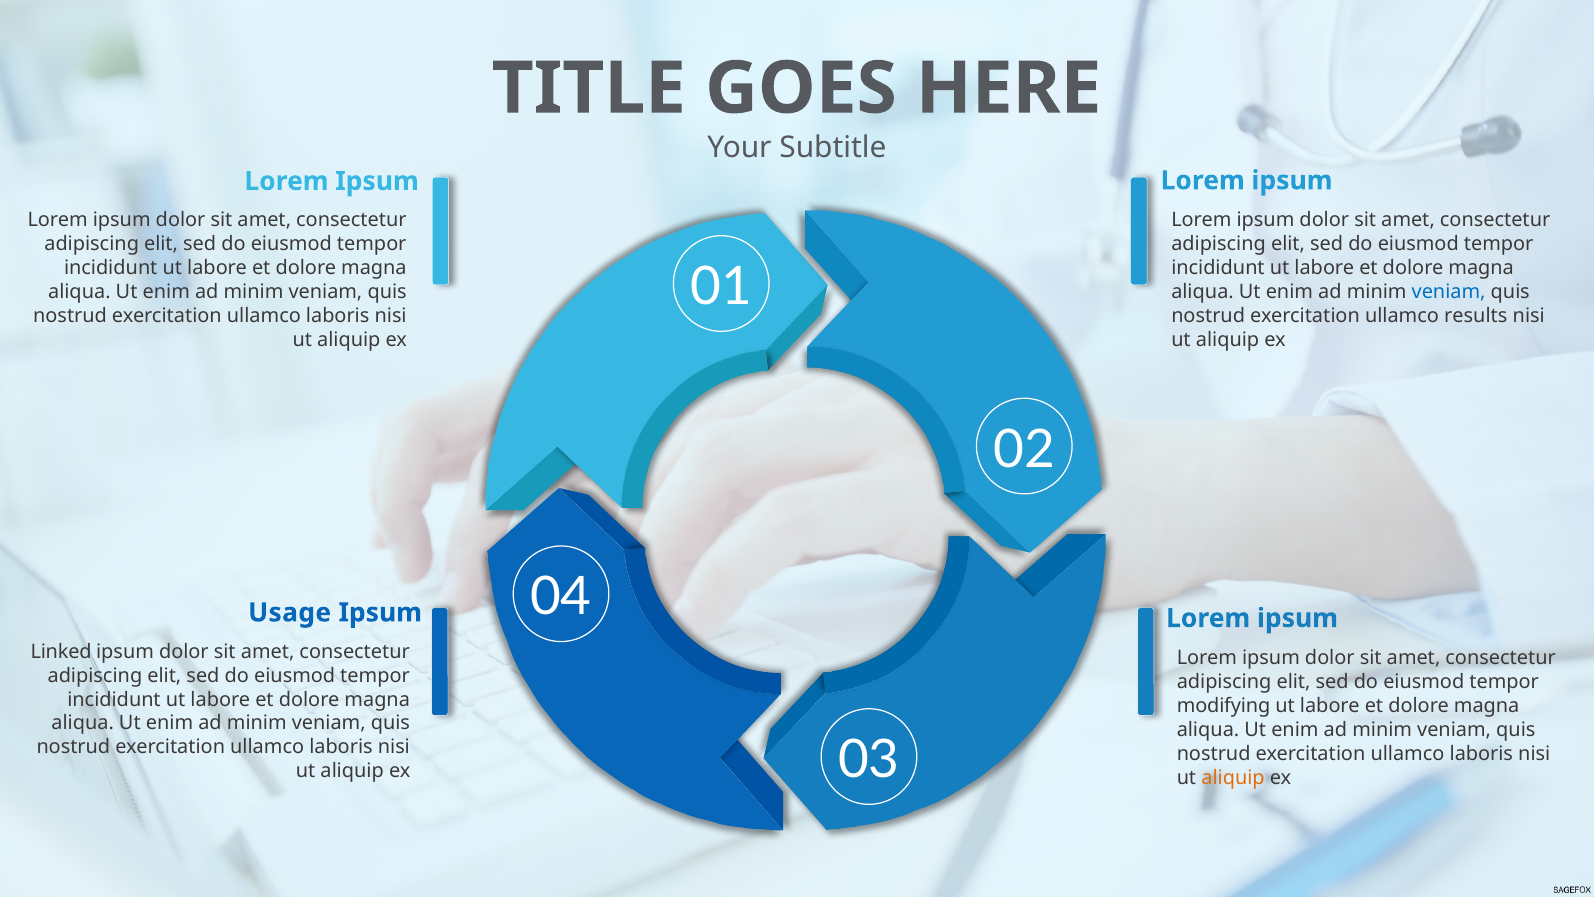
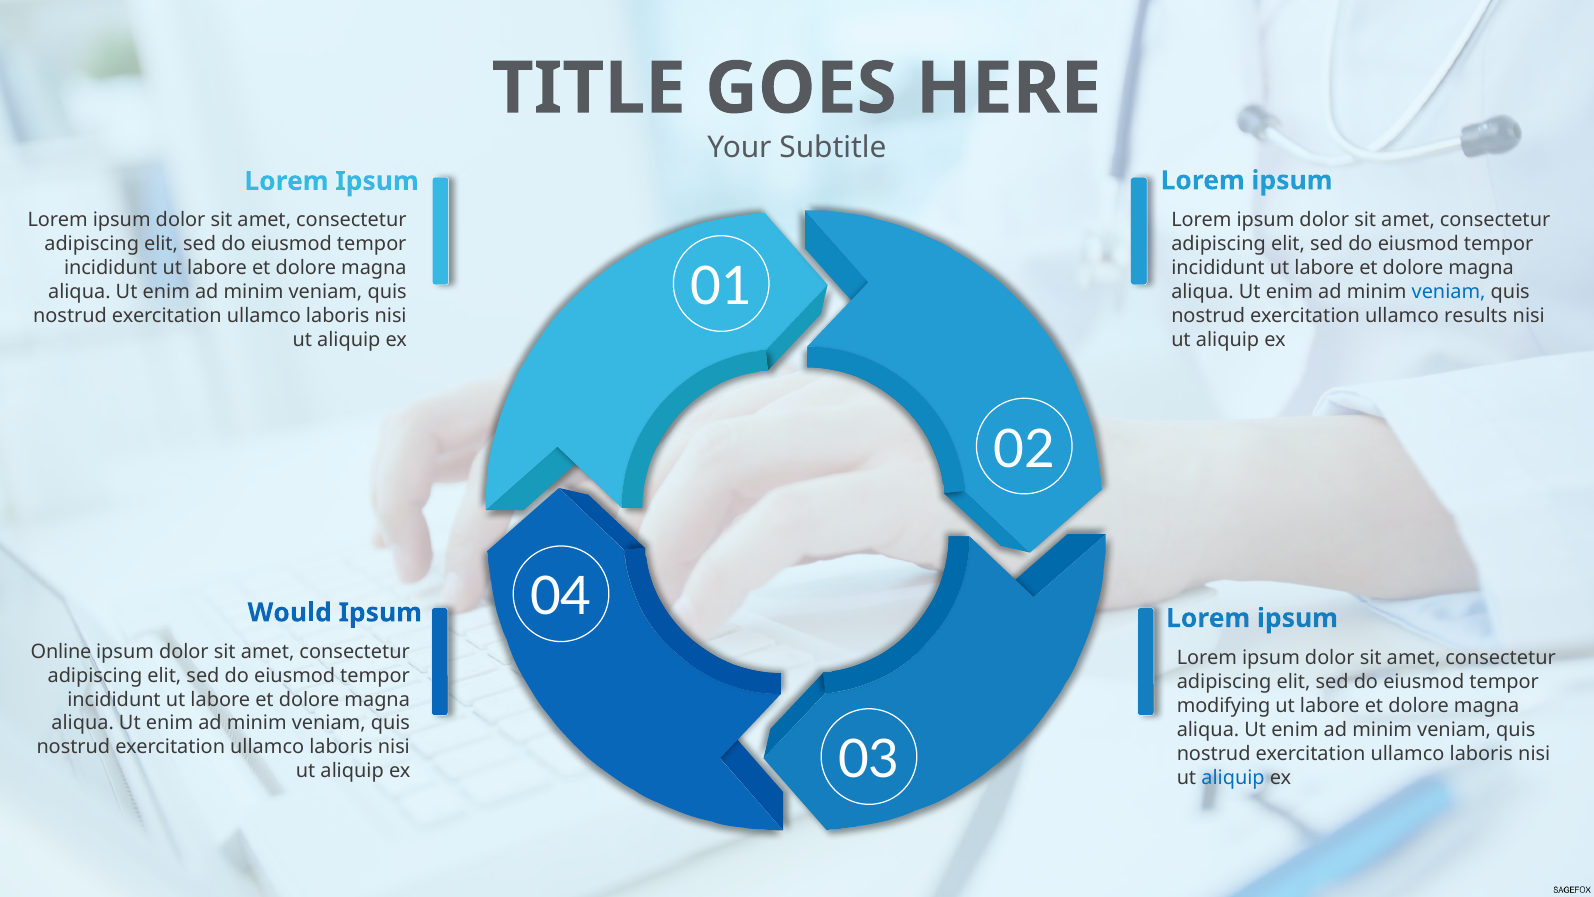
Usage: Usage -> Would (290, 612)
Linked: Linked -> Online (61, 651)
aliquip colour: orange -> blue (1233, 777)
